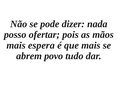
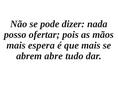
povo: povo -> abre (54, 56)
